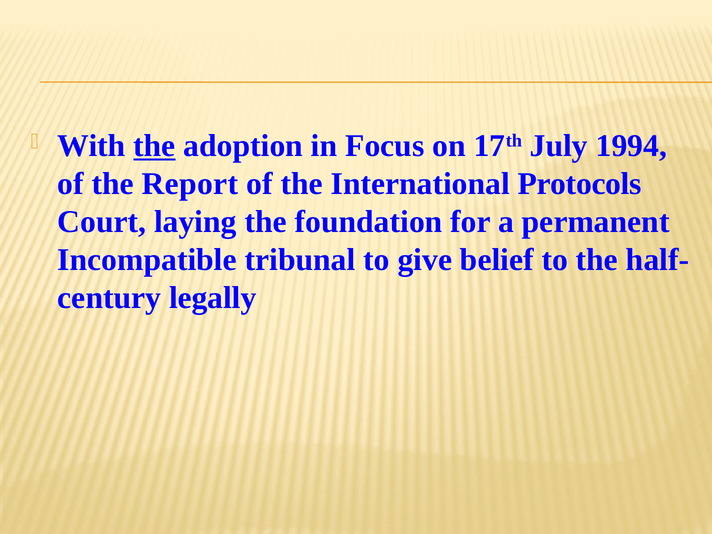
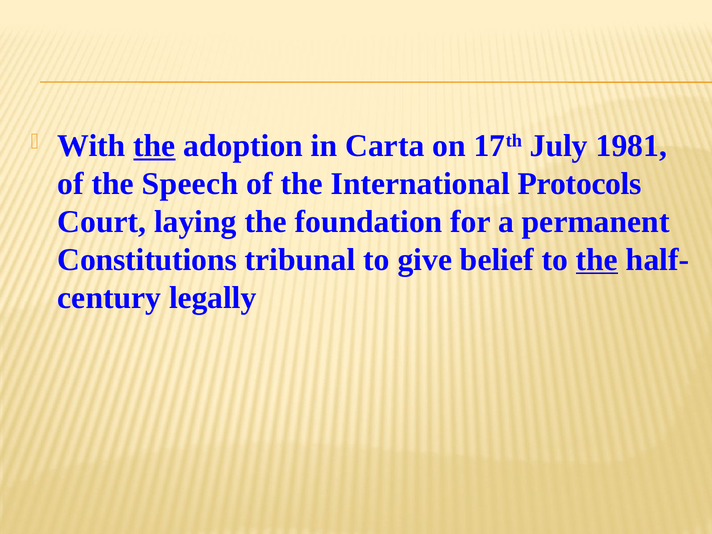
Focus: Focus -> Carta (385, 146)
1994: 1994 -> 1981 (631, 146)
Report: Report -> Speech (190, 184)
Incompatible: Incompatible -> Constitutions (147, 260)
the underline: none -> present (597, 260)
